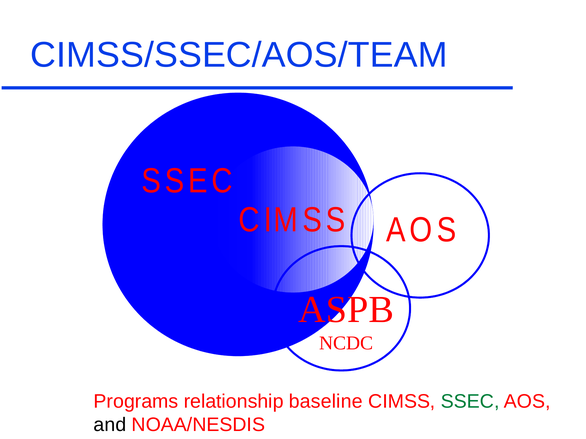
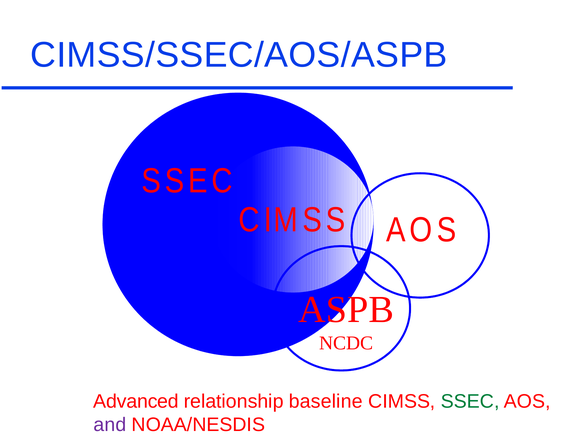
CIMSS/SSEC/AOS/TEAM: CIMSS/SSEC/AOS/TEAM -> CIMSS/SSEC/AOS/ASPB (239, 55)
Programs: Programs -> Advanced (136, 402)
and colour: black -> purple (110, 425)
